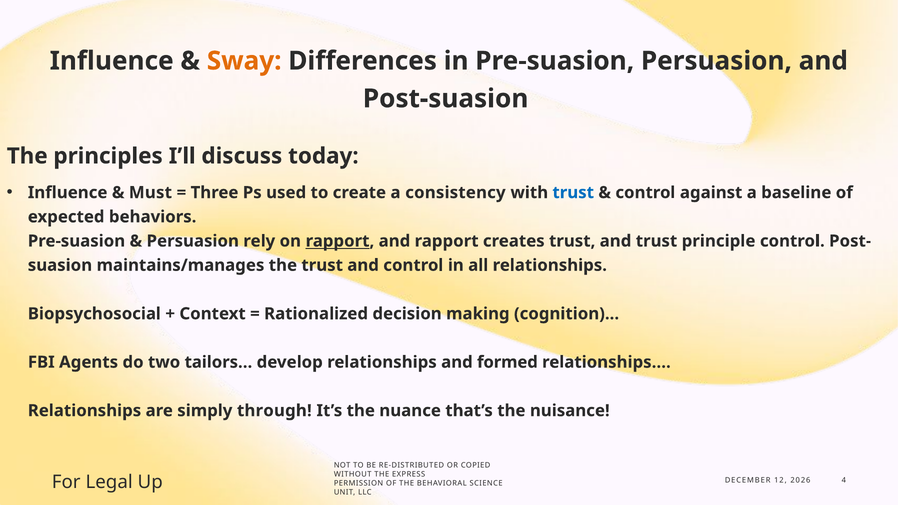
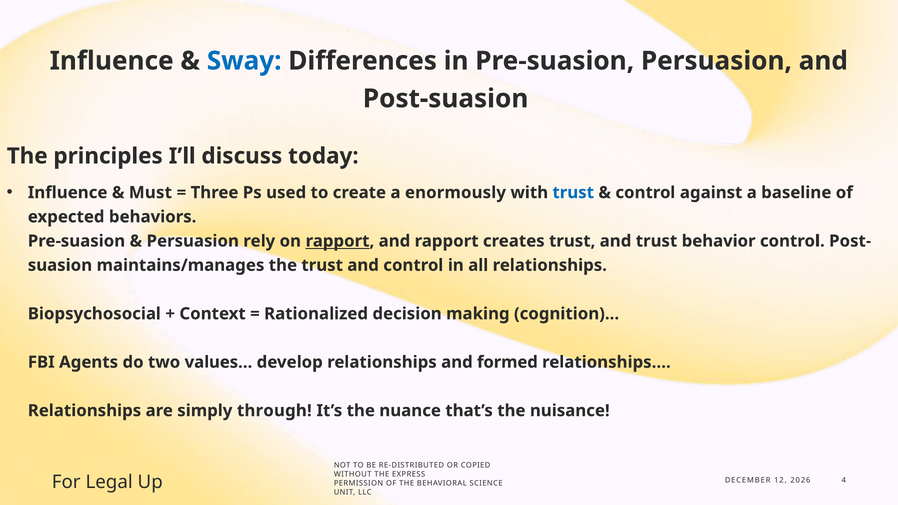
Sway colour: orange -> blue (244, 61)
consistency: consistency -> enormously (455, 193)
principle: principle -> behavior (719, 241)
tailors…: tailors… -> values… (219, 362)
